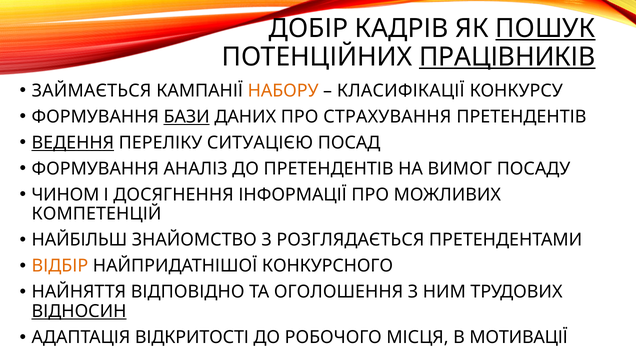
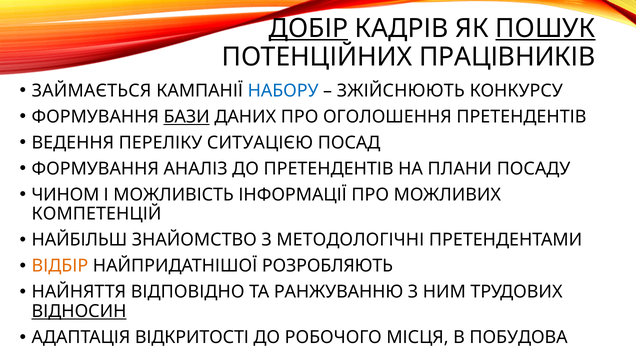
ДОБІР underline: none -> present (308, 28)
ПРАЦІВНИКІВ underline: present -> none (507, 57)
НАБОРУ colour: orange -> blue (283, 91)
КЛАСИФІКАЦІЇ: КЛАСИФІКАЦІЇ -> ЗЖІЙСНЮЮТЬ (401, 91)
СТРАХУВАННЯ: СТРАХУВАННЯ -> ОГОЛОШЕННЯ (387, 117)
ВЕДЕННЯ underline: present -> none (73, 143)
ВИМОГ: ВИМОГ -> ПЛАНИ (460, 169)
ДОСЯГНЕННЯ: ДОСЯГНЕННЯ -> МОЖЛИВІСТЬ (174, 195)
РОЗГЛЯДАЄТЬСЯ: РОЗГЛЯДАЄТЬСЯ -> МЕТОДОЛОГІЧНІ (350, 240)
КОНКУРСНОГО: КОНКУРСНОГО -> РОЗРОБЛЯЮТЬ (328, 266)
ОГОЛОШЕННЯ: ОГОЛОШЕННЯ -> РАНЖУВАННЮ (339, 292)
МОТИВАЦІЇ: МОТИВАЦІЇ -> ПОБУДОВА (519, 337)
